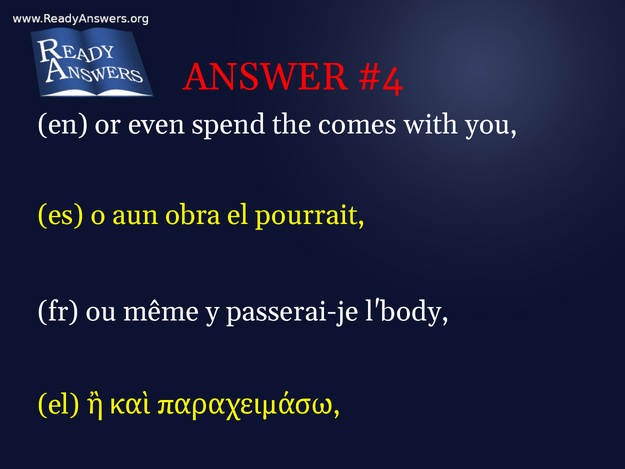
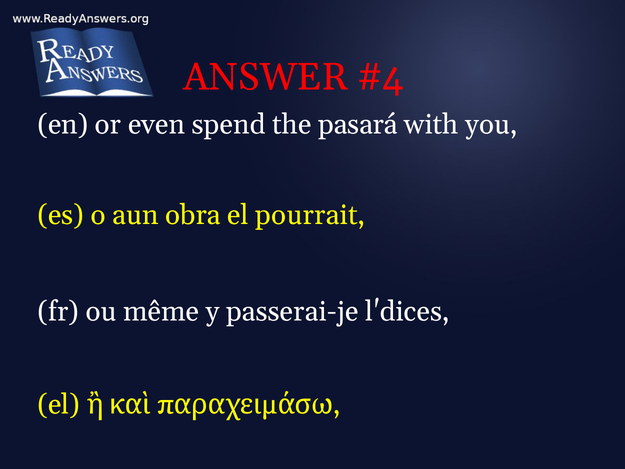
comes: comes -> pasará (358, 125)
l'body: l'body -> l'dices (408, 311)
